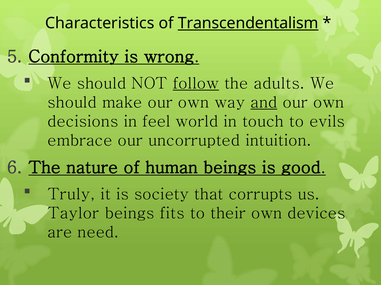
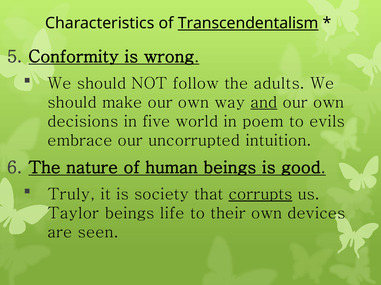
follow underline: present -> none (196, 84)
feel: feel -> five (156, 122)
touch: touch -> poem (263, 122)
corrupts underline: none -> present (260, 195)
fits: fits -> life (172, 214)
need: need -> seen (98, 233)
